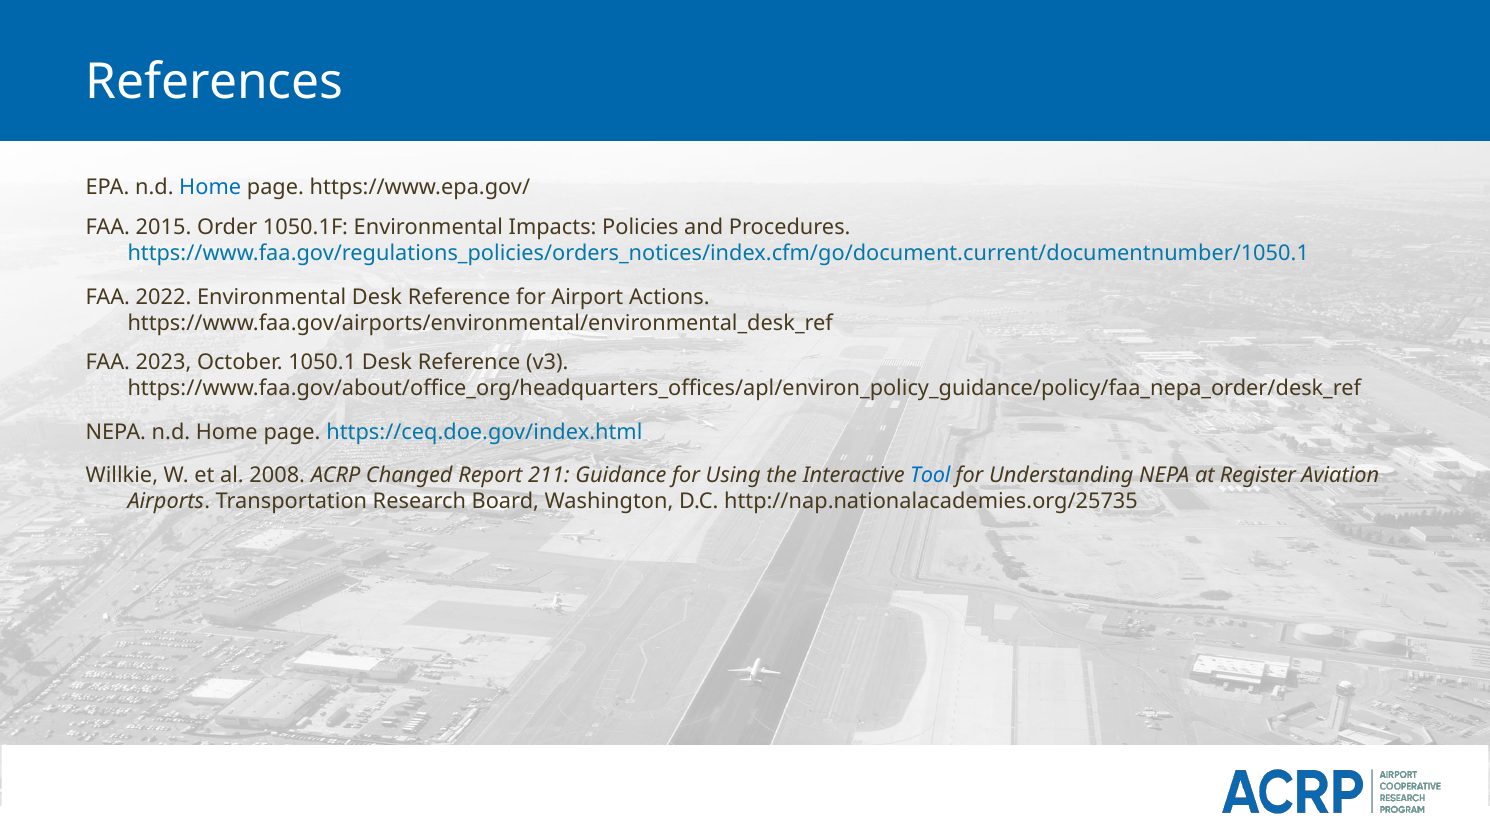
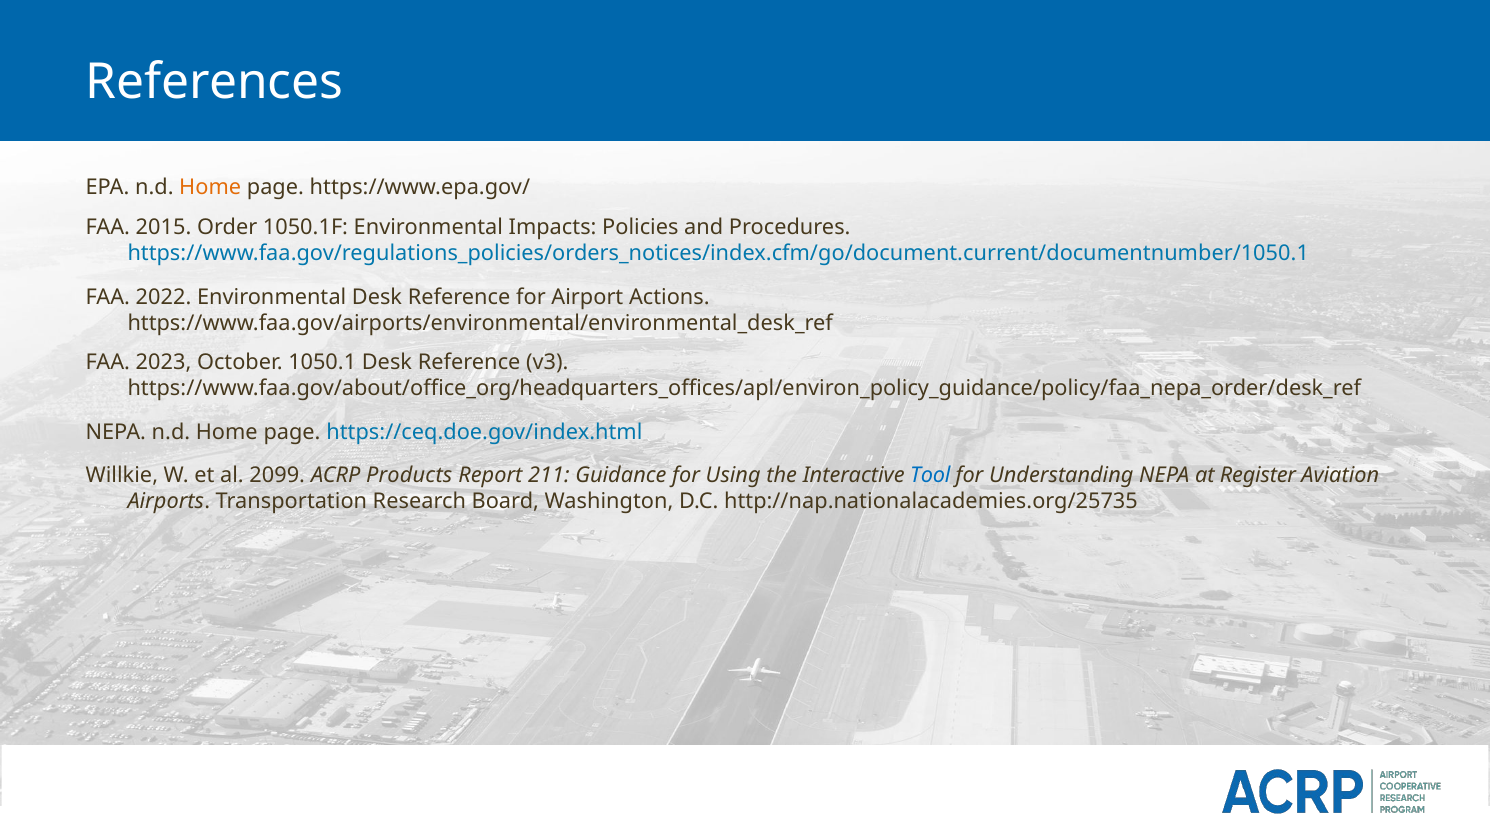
Home colour: blue -> orange (210, 188)
2008: 2008 -> 2099 (277, 475)
Changed: Changed -> Products (409, 475)
